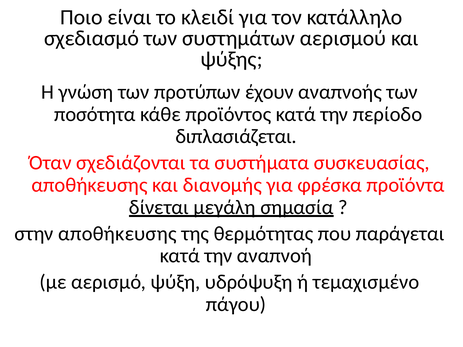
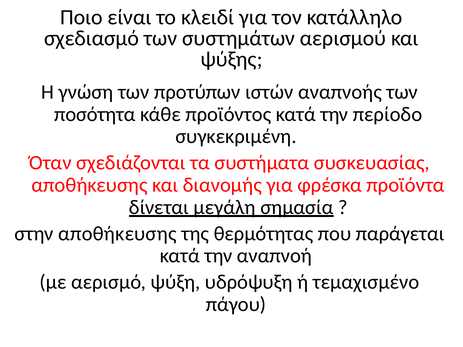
έχουν: έχουν -> ιστών (269, 92)
διπλασιάζεται: διπλασιάζεται -> συγκεκριμένη (236, 137)
